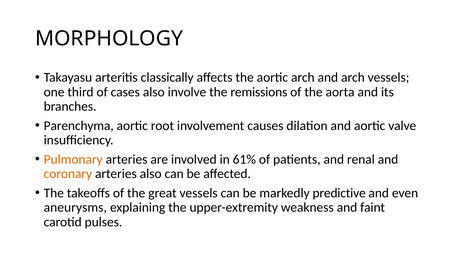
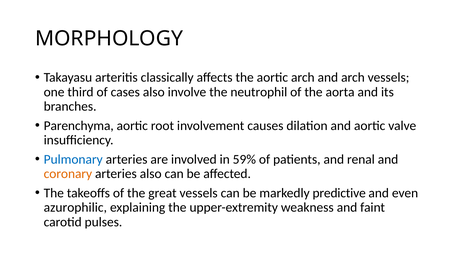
remissions: remissions -> neutrophil (259, 92)
Pulmonary colour: orange -> blue (73, 160)
61%: 61% -> 59% (244, 160)
aneurysms: aneurysms -> azurophilic (75, 208)
